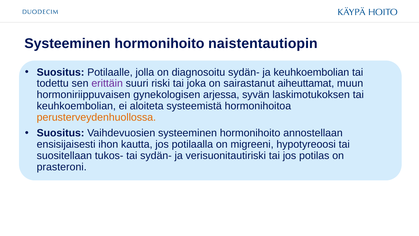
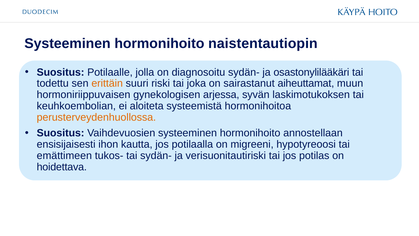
ja keuhkoembolian: keuhkoembolian -> osastonylilääkäri (311, 72)
erittäin colour: purple -> orange (107, 83)
suositellaan: suositellaan -> emättimeen (64, 156)
prasteroni: prasteroni -> hoidettava (62, 167)
